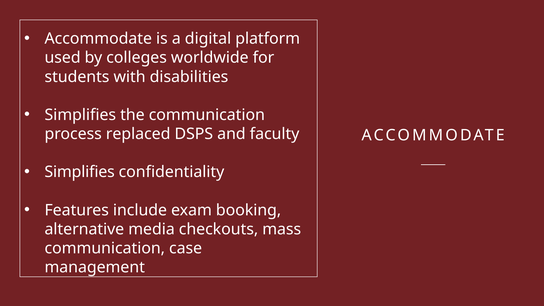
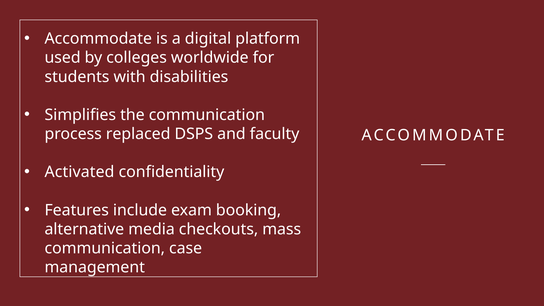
Simplifies: Simplifies -> Activated (79, 172)
